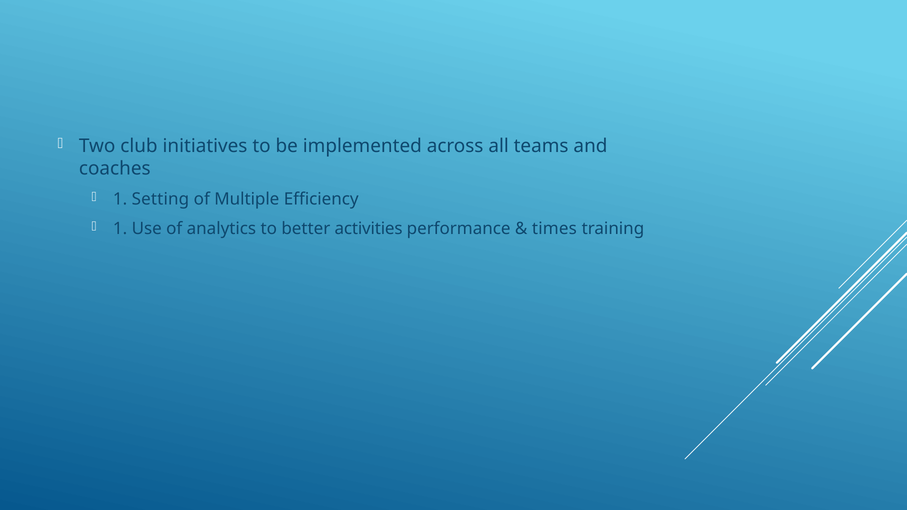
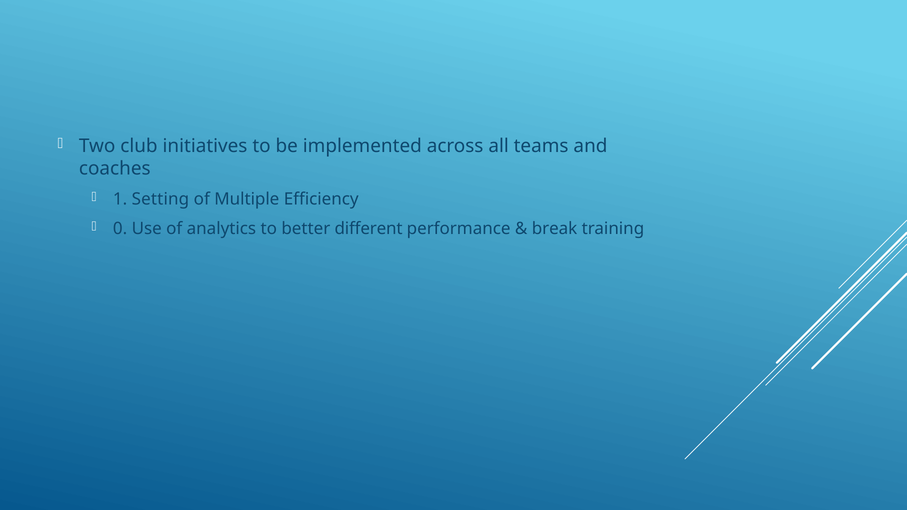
1: 1 -> 0 (120, 229)
activities: activities -> different (369, 229)
times: times -> break (555, 229)
